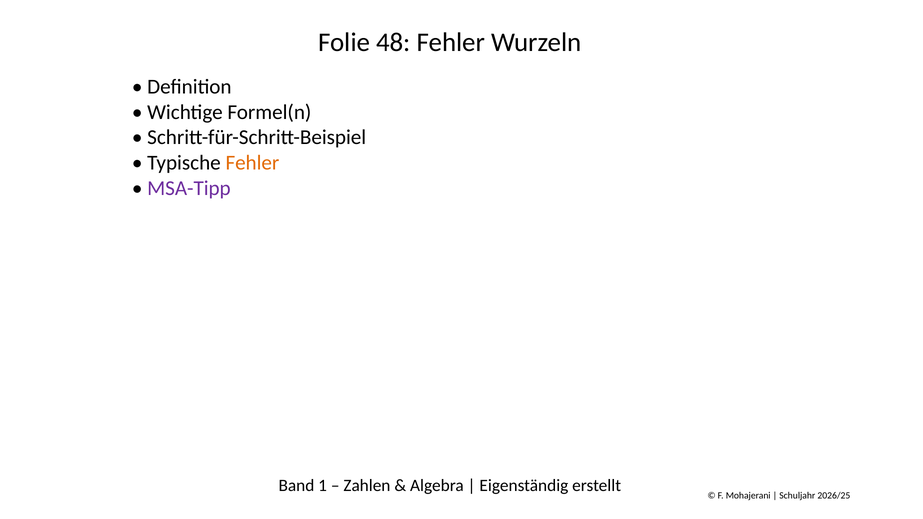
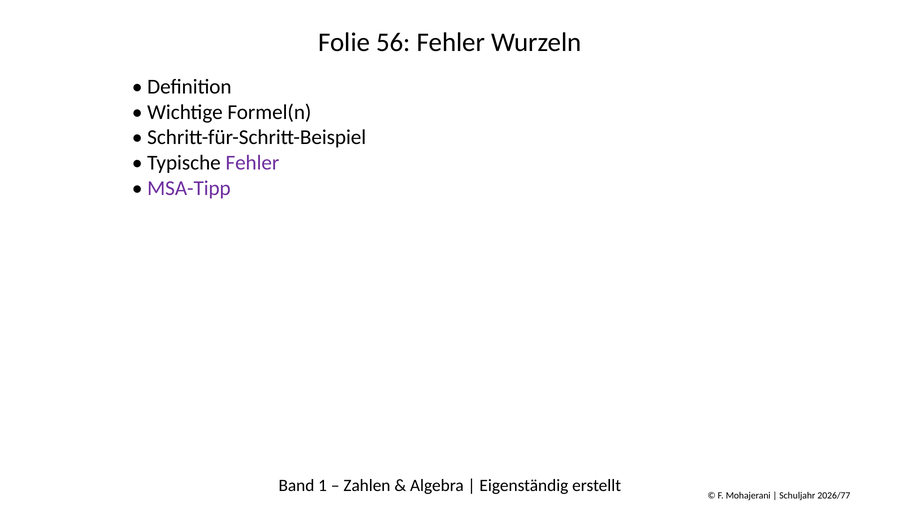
48: 48 -> 56 (393, 42)
Fehler colour: orange -> purple (252, 163)
2026/25: 2026/25 -> 2026/77 (834, 496)
